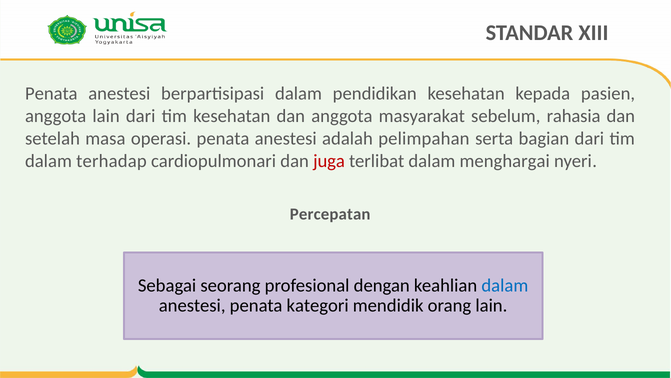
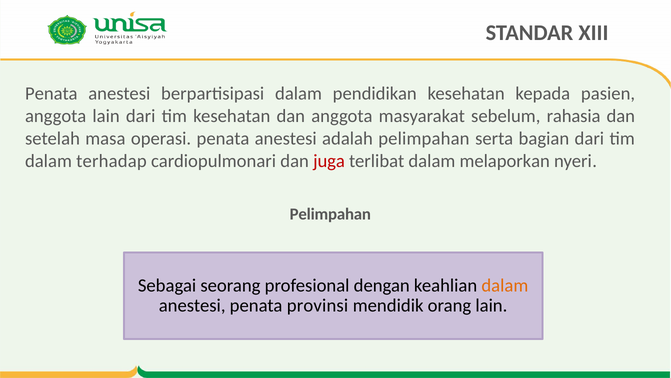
menghargai: menghargai -> melaporkan (505, 161)
Percepatan: Percepatan -> Pelimpahan (330, 214)
dalam colour: blue -> orange (505, 285)
kategori: kategori -> provinsi (318, 305)
